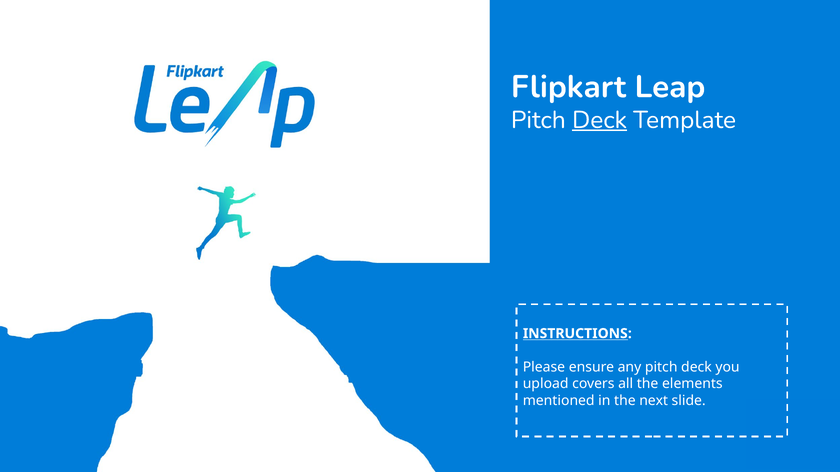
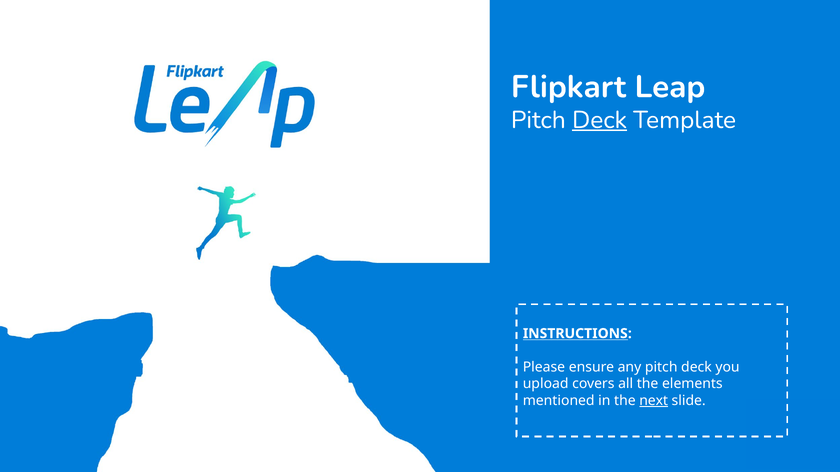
next underline: none -> present (654, 401)
